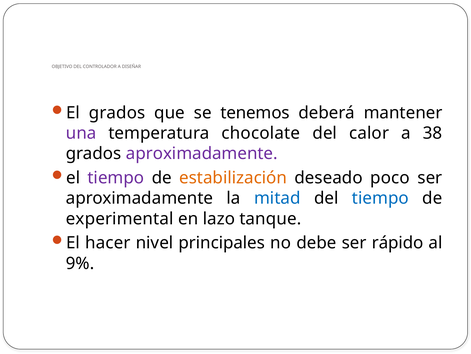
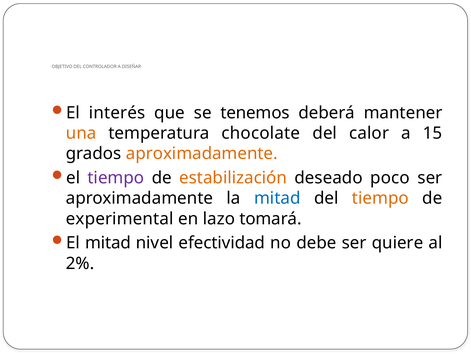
El grados: grados -> interés (117, 112)
una colour: purple -> orange (81, 133)
38: 38 -> 15 (433, 133)
aproximadamente colour: purple -> orange (202, 153)
tiempo colour: blue -> orange (380, 198)
tanque: tanque -> tomará (270, 218)
El hacer: hacer -> mitad (108, 242)
principales: principales -> efectividad (222, 242)
rápido: rápido -> quiere (398, 242)
9%: 9% -> 2% (80, 263)
